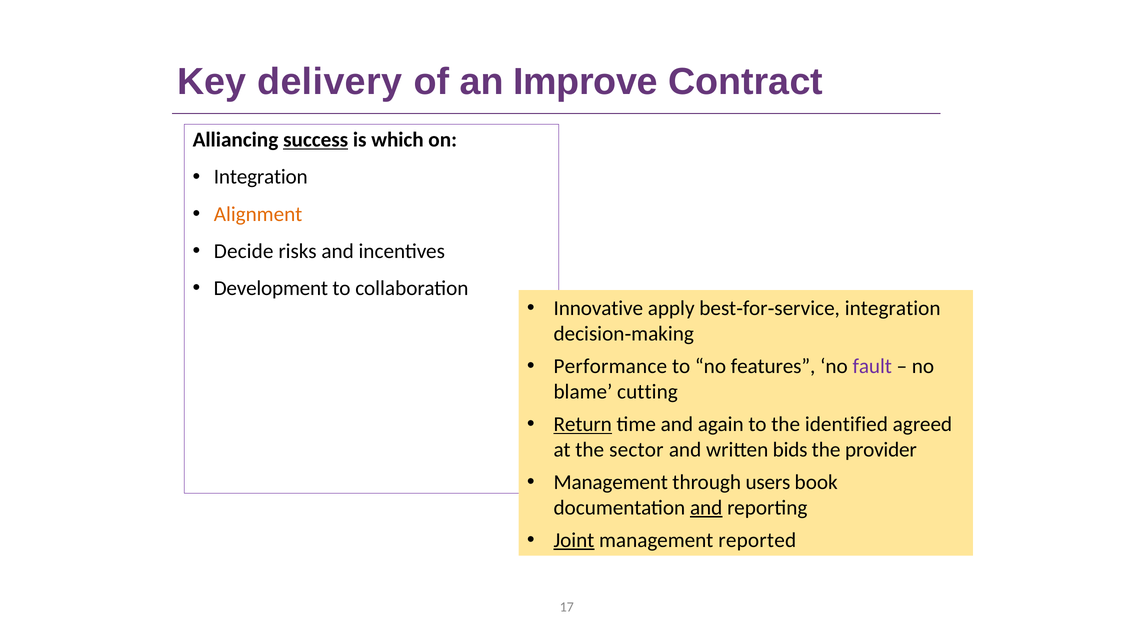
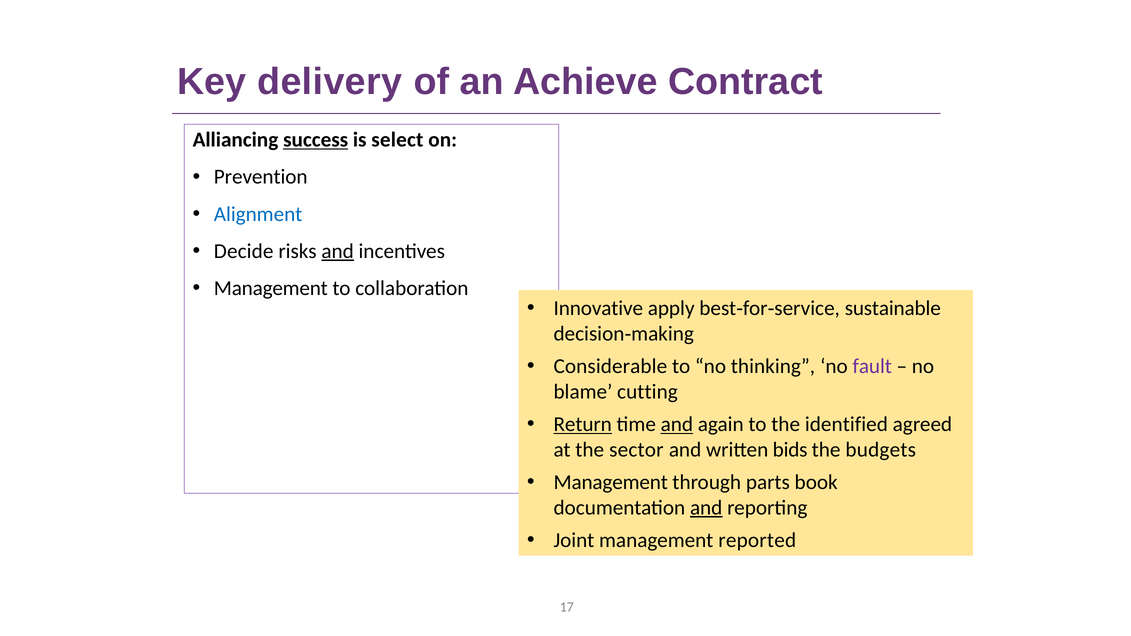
Improve: Improve -> Achieve (585, 82)
which: which -> select (397, 140)
Integration: Integration -> Prevention (261, 177)
Alignment colour: orange -> blue (258, 214)
and underline: none -> present (338, 251)
Development: Development -> Management (271, 288)
integration: integration -> sustainable (893, 309)
Performance: Performance -> Considerable (610, 366)
features: features -> thinking (773, 366)
and underline: none -> present (677, 424)
provider: provider -> budgets (881, 450)
users: users -> parts (768, 482)
Joint underline: present -> none (574, 540)
